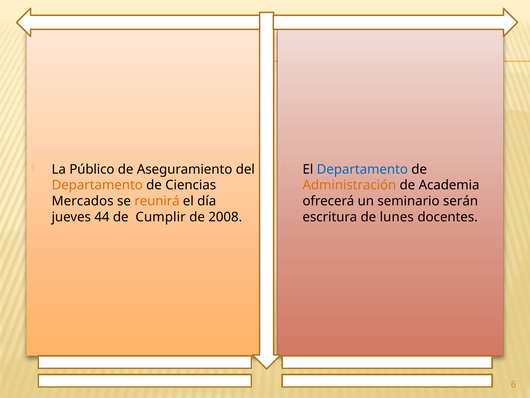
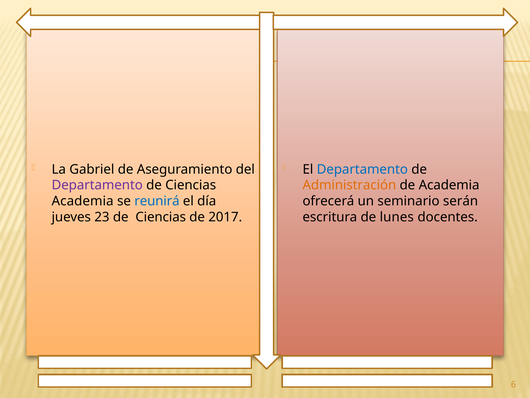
Público: Público -> Gabriel (92, 169)
Departamento colour: orange -> purple (97, 185)
Mercados: Mercados -> Academia (83, 201)
reunirá colour: orange -> blue (157, 201)
44: 44 -> 23 (102, 217)
Cumplir: Cumplir -> Ciencias (161, 217)
2008: 2008 -> 2017 (225, 217)
